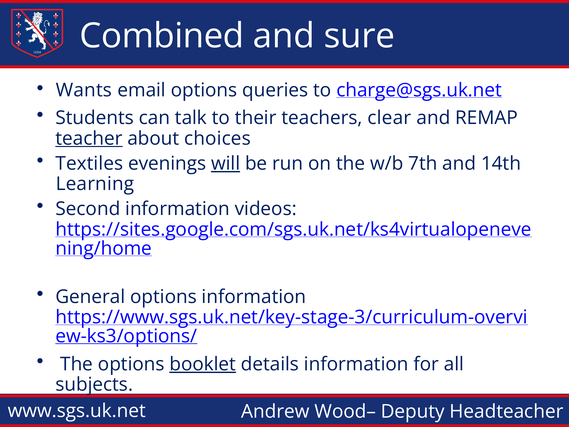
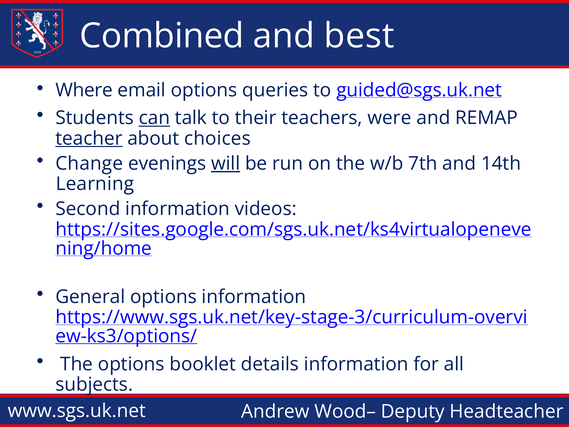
sure: sure -> best (359, 36)
Wants: Wants -> Where (84, 90)
charge@sgs.uk.net: charge@sgs.uk.net -> guided@sgs.uk.net (419, 90)
can underline: none -> present (154, 118)
clear: clear -> were (389, 118)
Textiles: Textiles -> Change (89, 163)
booklet underline: present -> none (203, 364)
